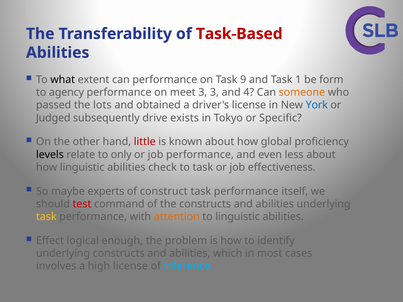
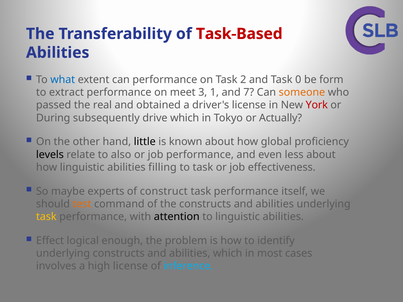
what colour: black -> blue (63, 80)
9: 9 -> 2 (243, 80)
1: 1 -> 0 (298, 80)
agency: agency -> extract (66, 92)
3 3: 3 -> 1 (214, 92)
4: 4 -> 7 (249, 92)
lots: lots -> real (102, 105)
York colour: blue -> red (317, 105)
Judged: Judged -> During (53, 118)
drive exists: exists -> which (185, 118)
Specific: Specific -> Actually (281, 118)
little colour: red -> black (145, 142)
only: only -> also (121, 155)
check: check -> filling (163, 167)
test colour: red -> orange (82, 204)
attention colour: orange -> black (177, 217)
